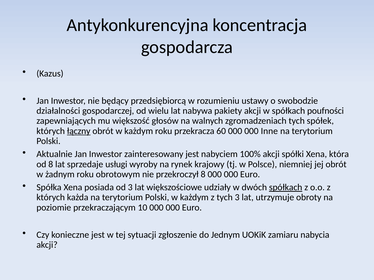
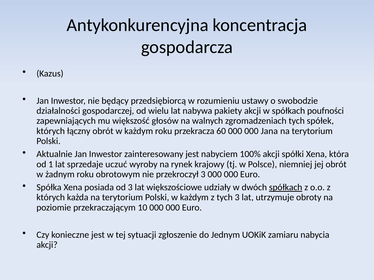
łączny underline: present -> none (79, 131)
Inne: Inne -> Jana (269, 131)
od 8: 8 -> 1 (51, 164)
usługi: usługi -> uczuć (116, 164)
przekroczył 8: 8 -> 3 (203, 175)
